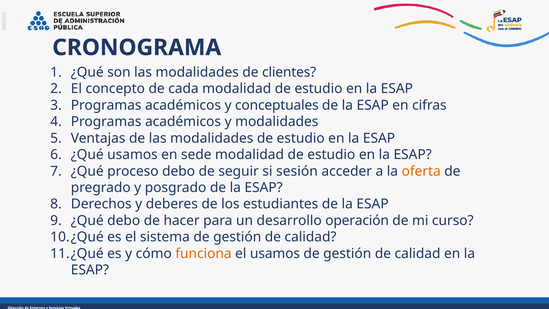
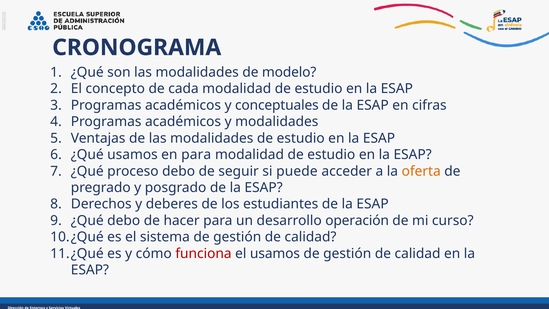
clientes: clientes -> modelo (289, 72)
en sede: sede -> para (196, 155)
sesión: sesión -> puede (297, 171)
funciona colour: orange -> red (203, 253)
